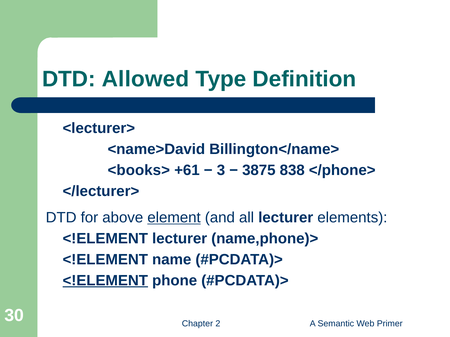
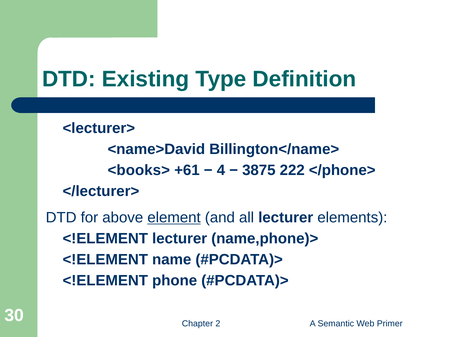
Allowed: Allowed -> Existing (146, 79)
3: 3 -> 4 (221, 171)
838: 838 -> 222 (292, 171)
<!ELEMENT underline: present -> none (105, 281)
